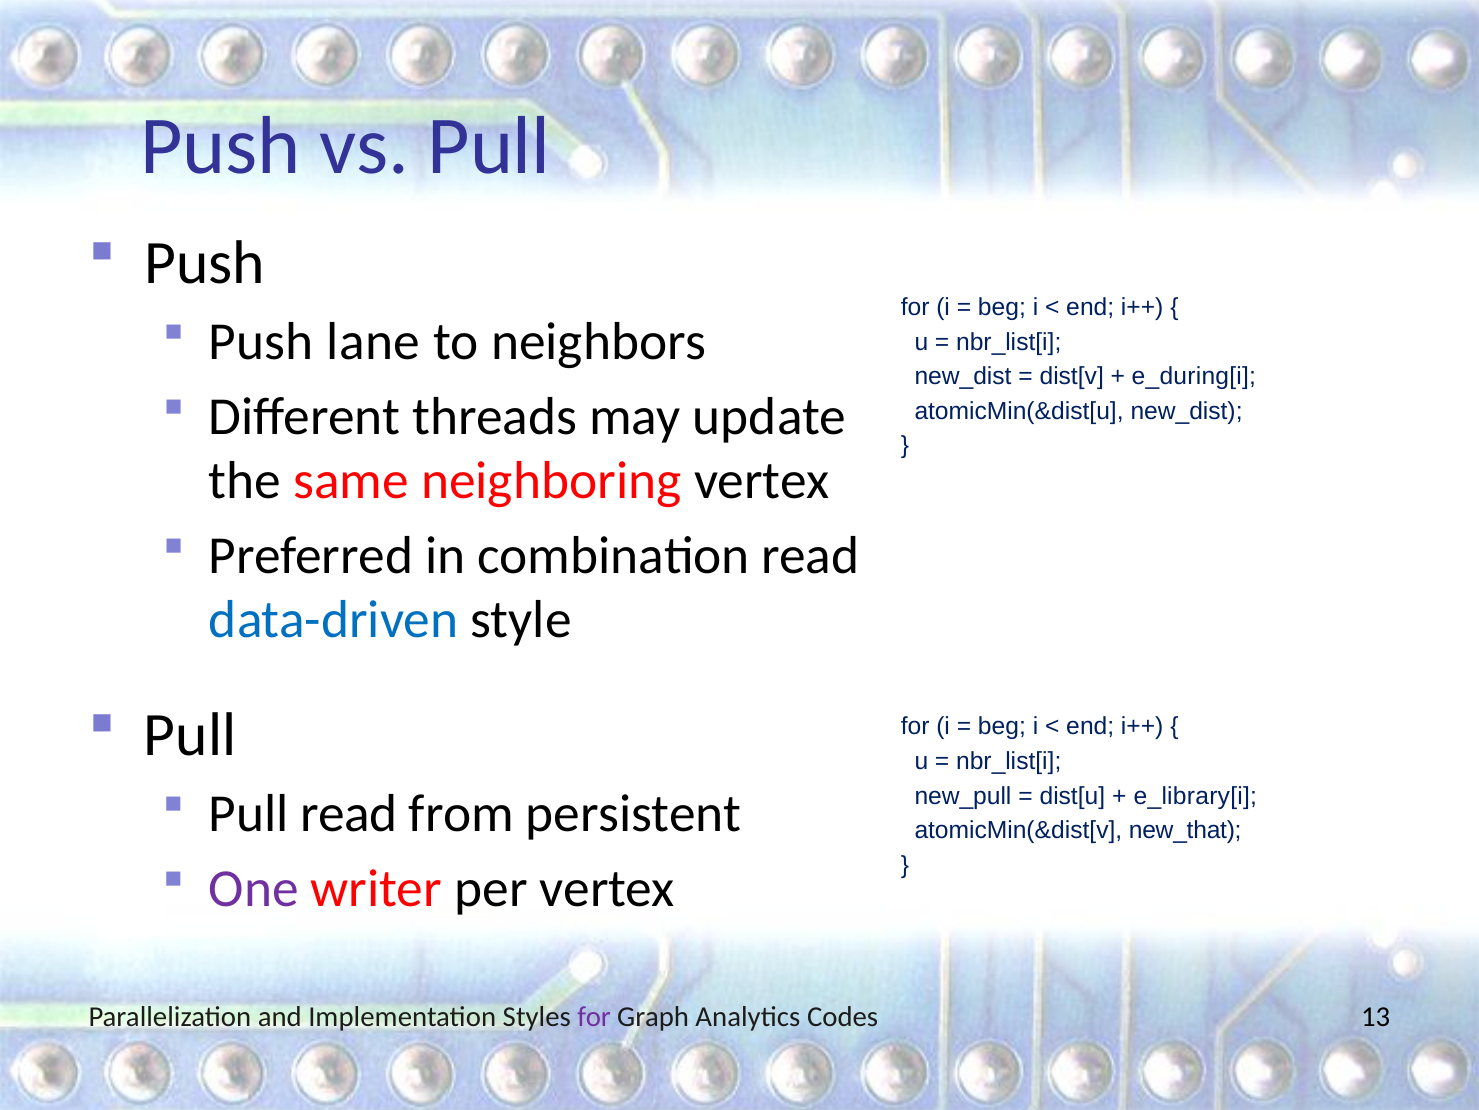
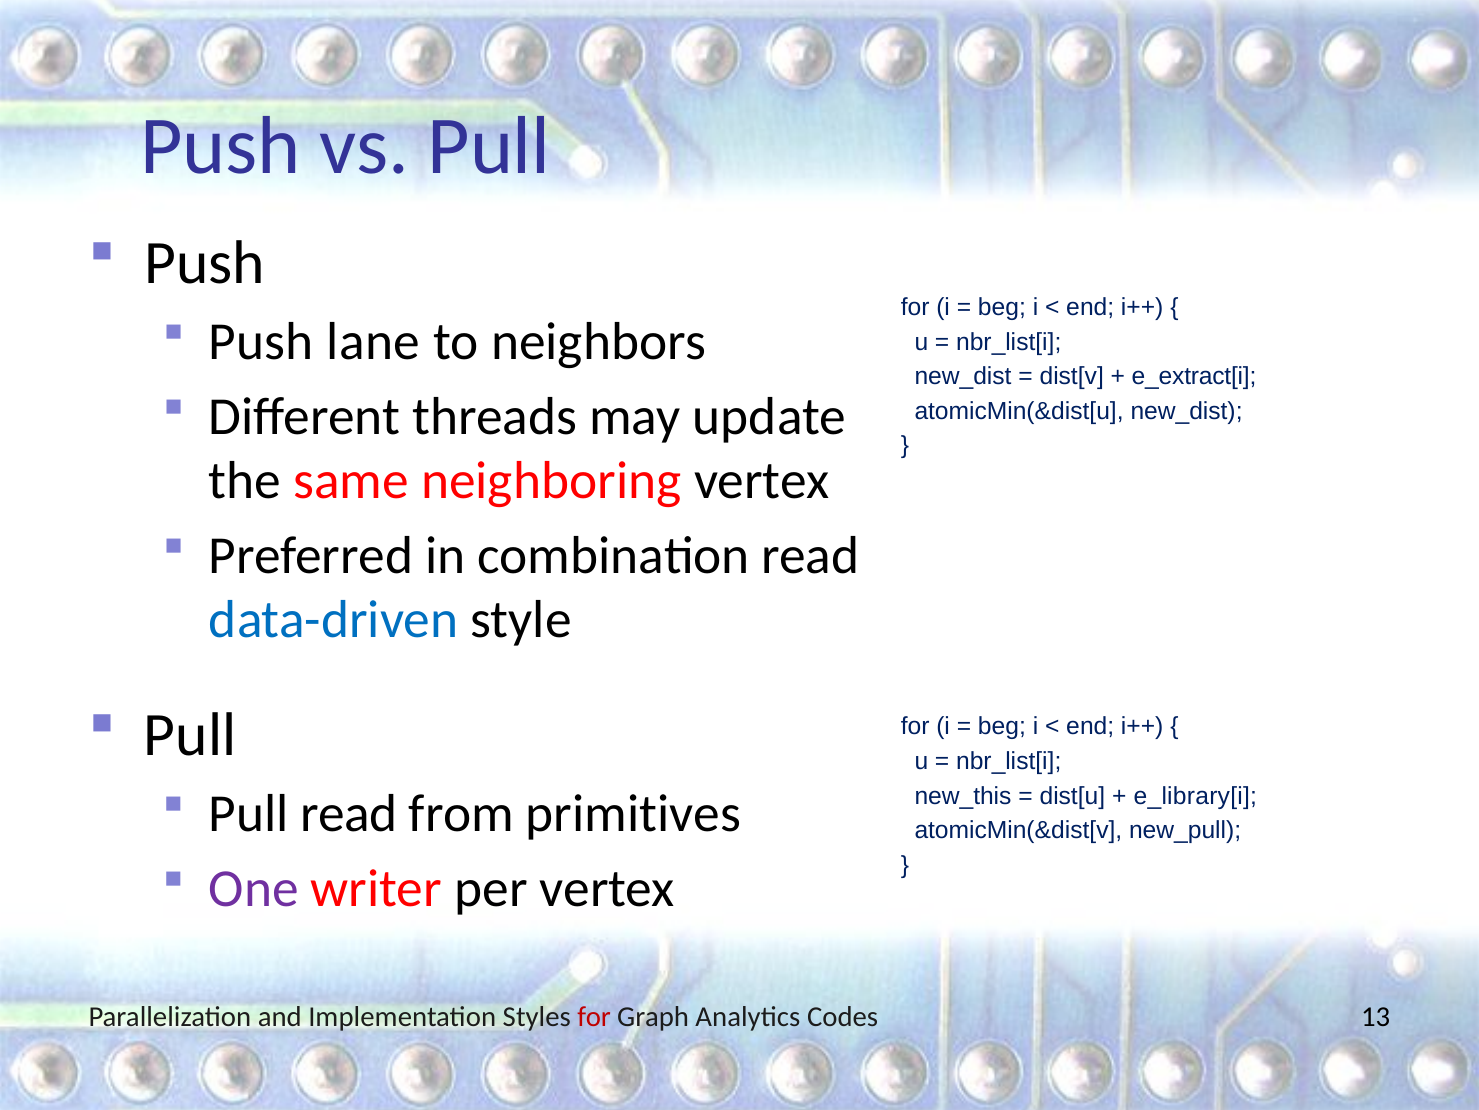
e_during[i: e_during[i -> e_extract[i (1194, 376)
new_pull: new_pull -> new_this (963, 795)
persistent: persistent -> primitives (633, 813)
new_that: new_that -> new_pull (1185, 830)
for colour: purple -> red (594, 1017)
